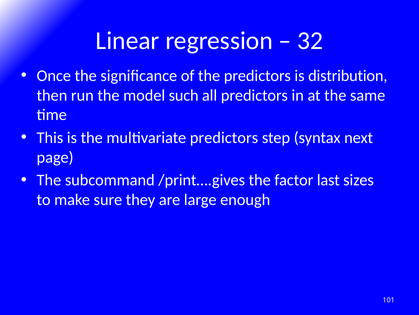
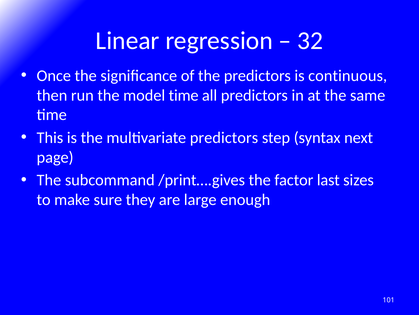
distribution: distribution -> continuous (348, 76)
model such: such -> time (184, 95)
